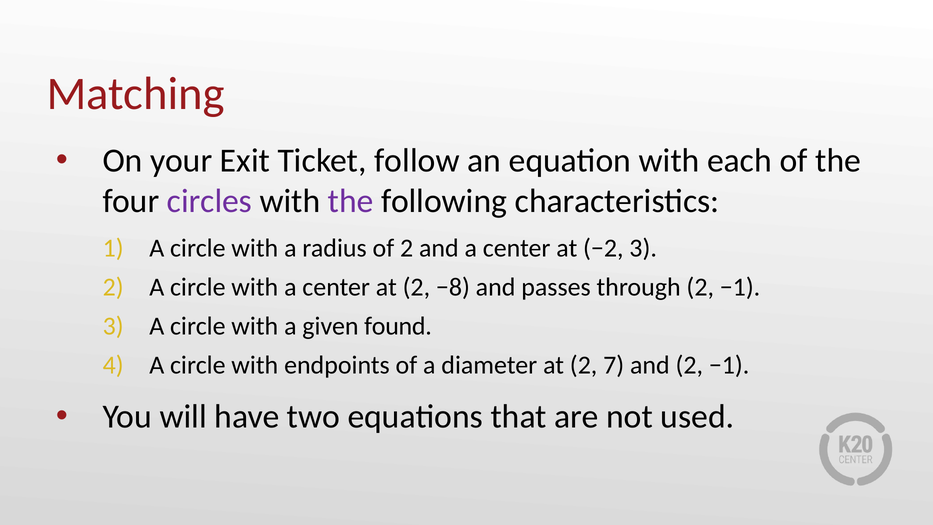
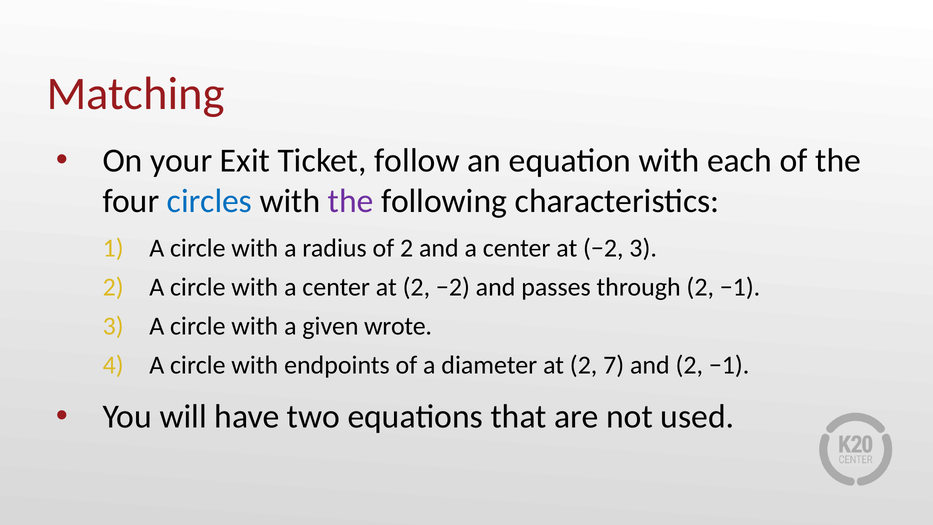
circles colour: purple -> blue (210, 201)
2 −8: −8 -> −2 (453, 287)
found: found -> wrote (398, 326)
